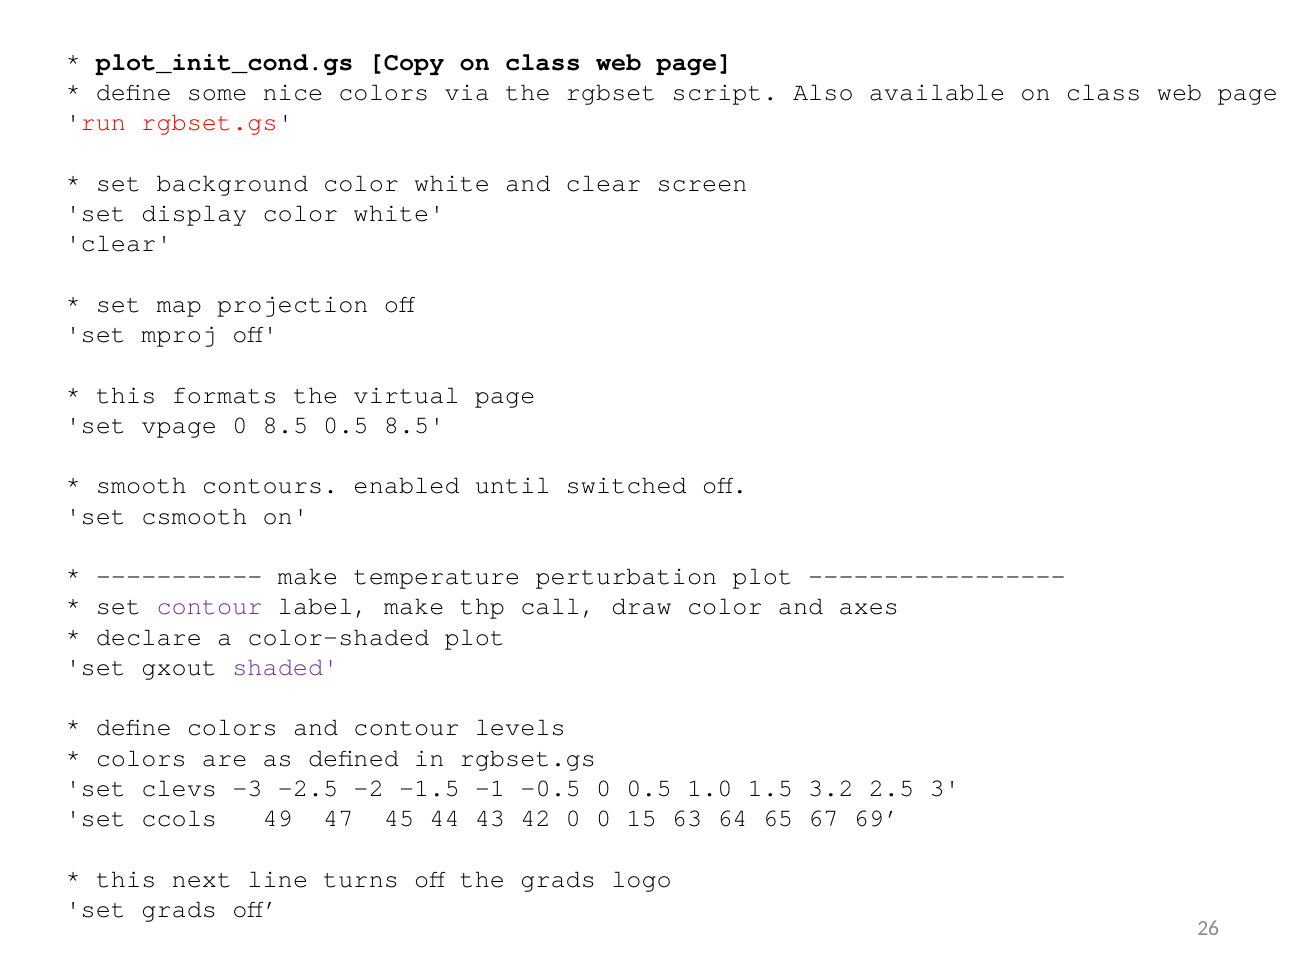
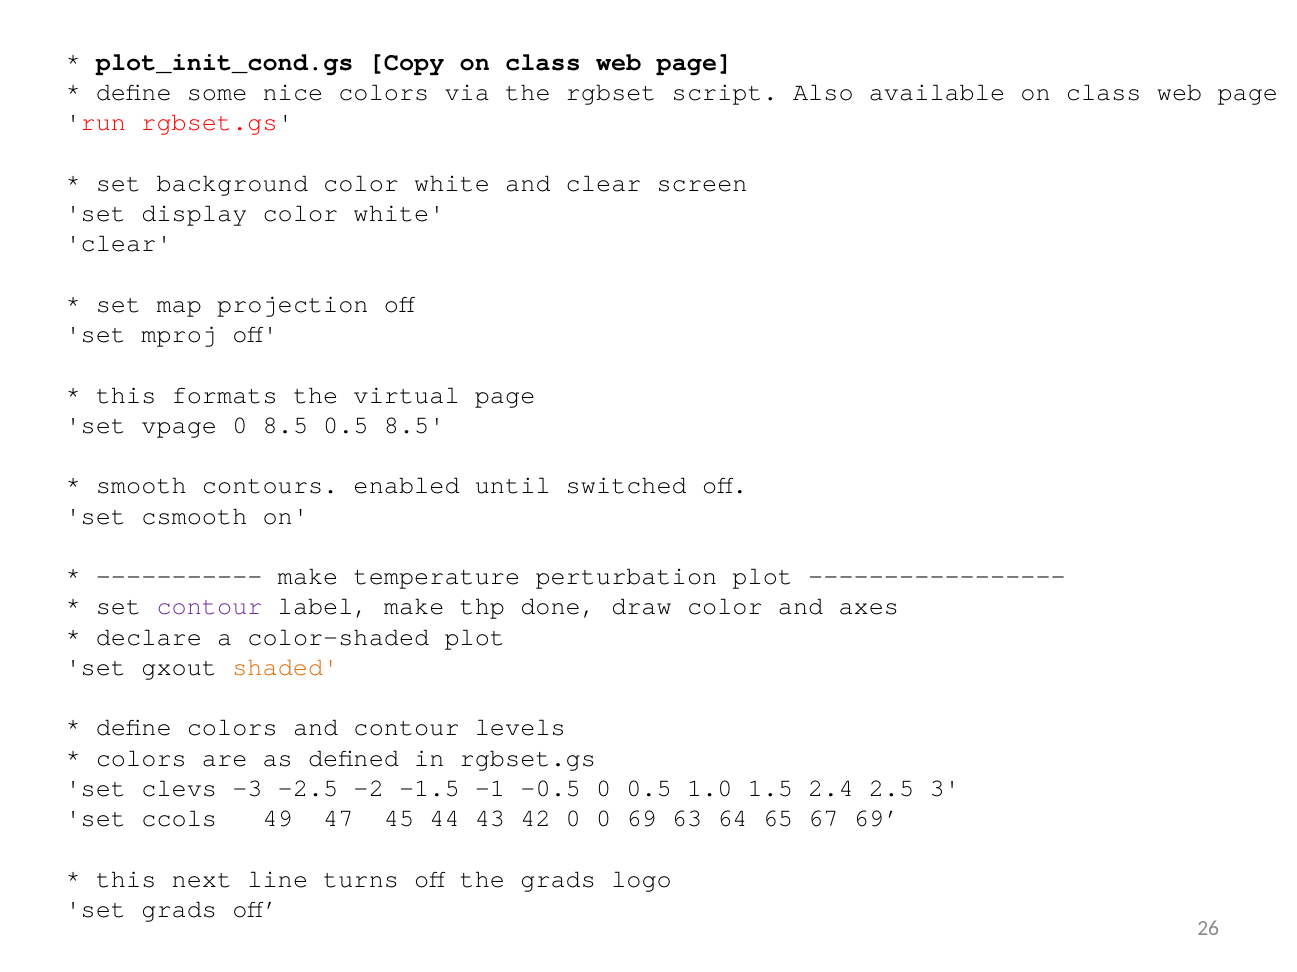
call: call -> done (558, 607)
shaded colour: purple -> orange (285, 668)
3.2: 3.2 -> 2.4 (831, 789)
0 15: 15 -> 69 (642, 819)
